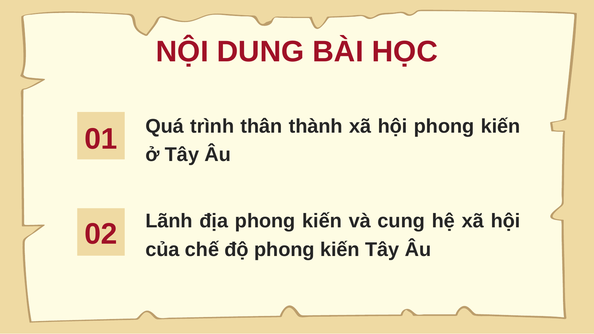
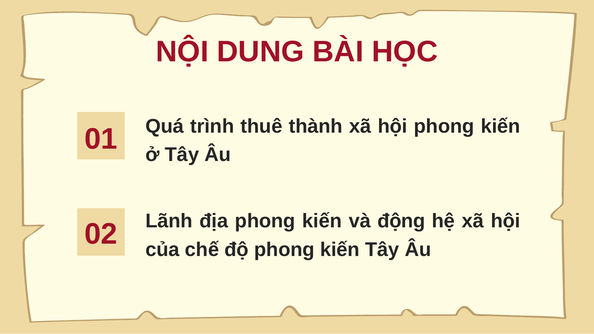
thân: thân -> thuê (262, 126)
cung: cung -> động (401, 221)
